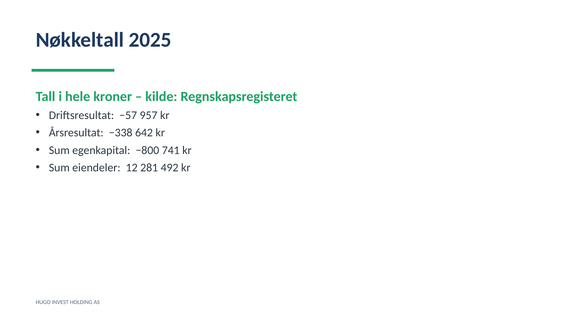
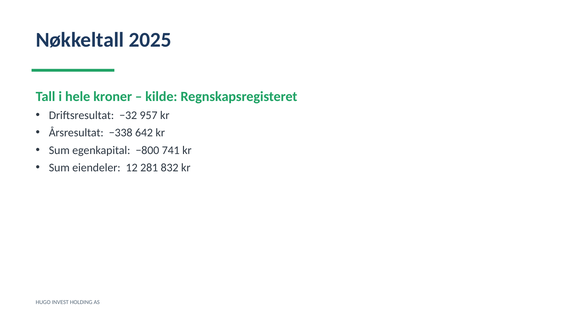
−57: −57 -> −32 (128, 115)
492: 492 -> 832 (170, 168)
